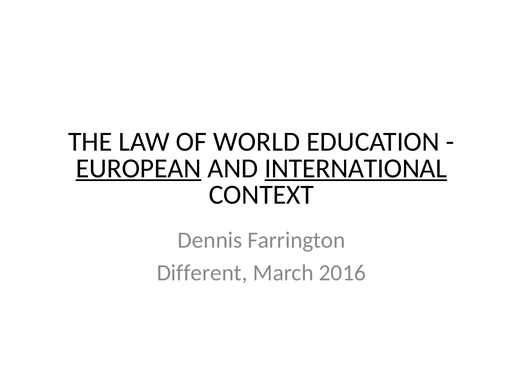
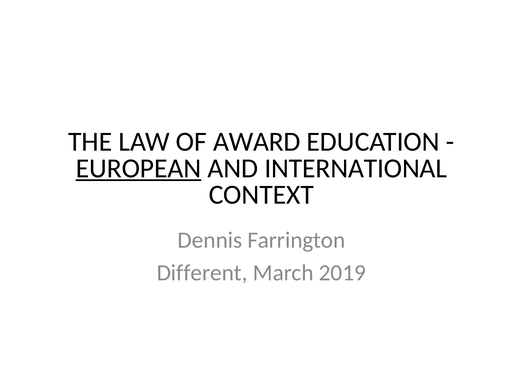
WORLD: WORLD -> AWARD (257, 142)
INTERNATIONAL underline: present -> none (356, 168)
2016: 2016 -> 2019 (342, 273)
